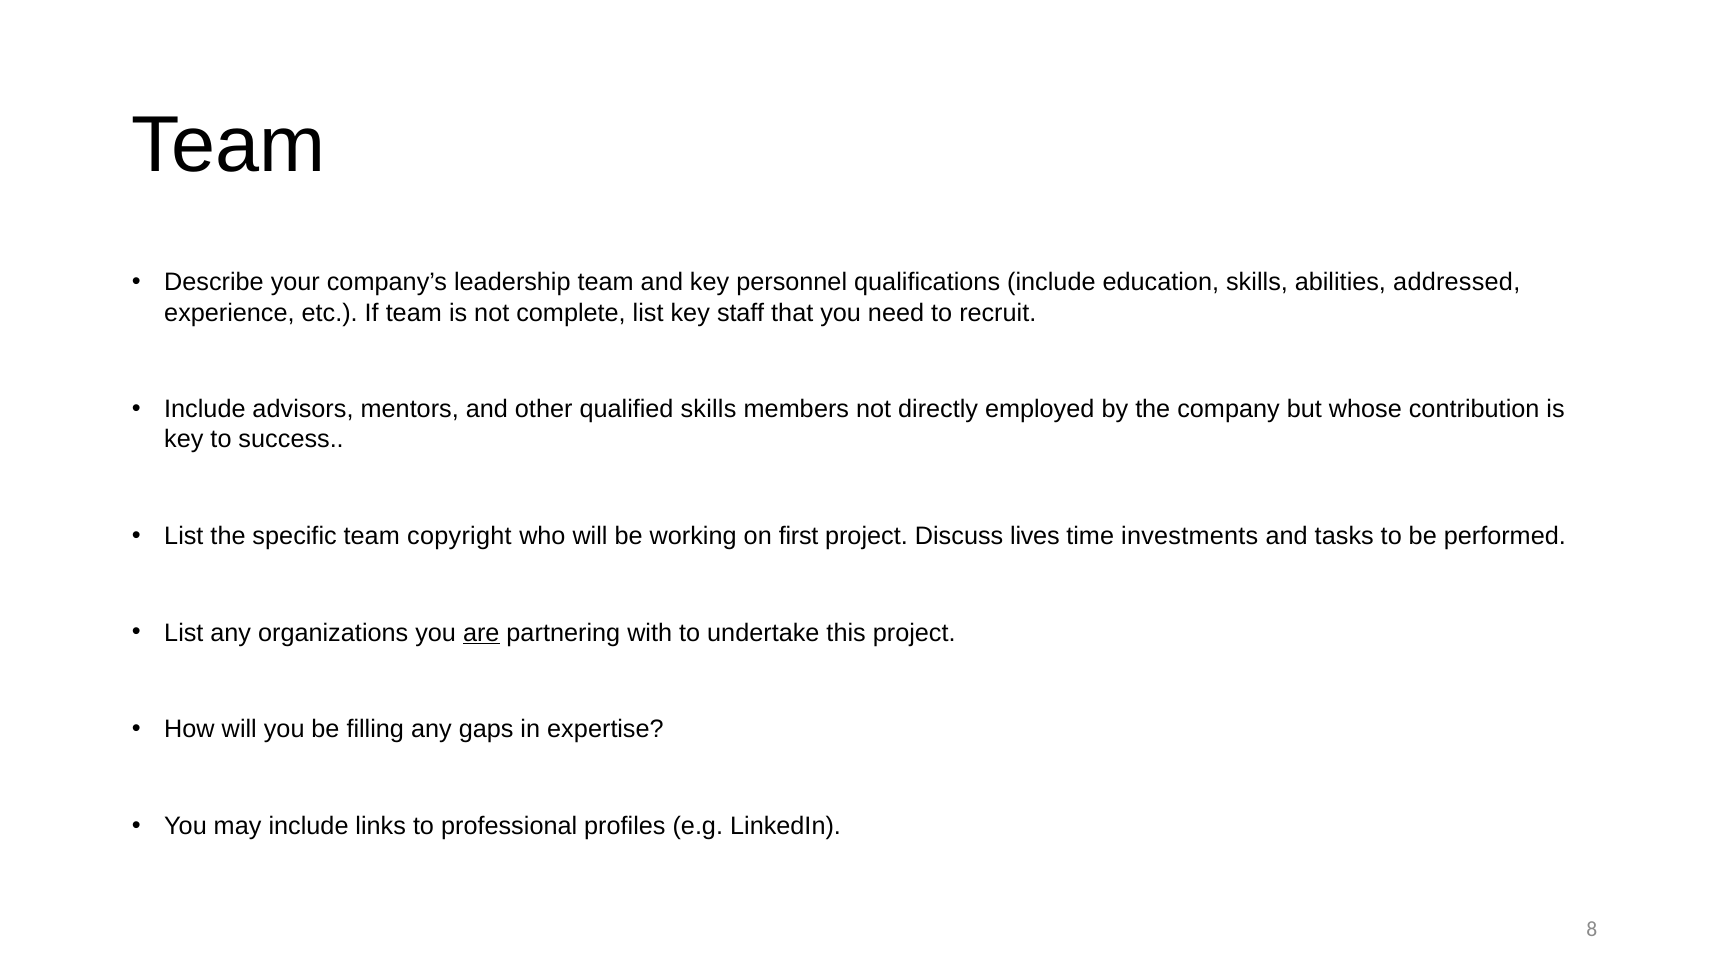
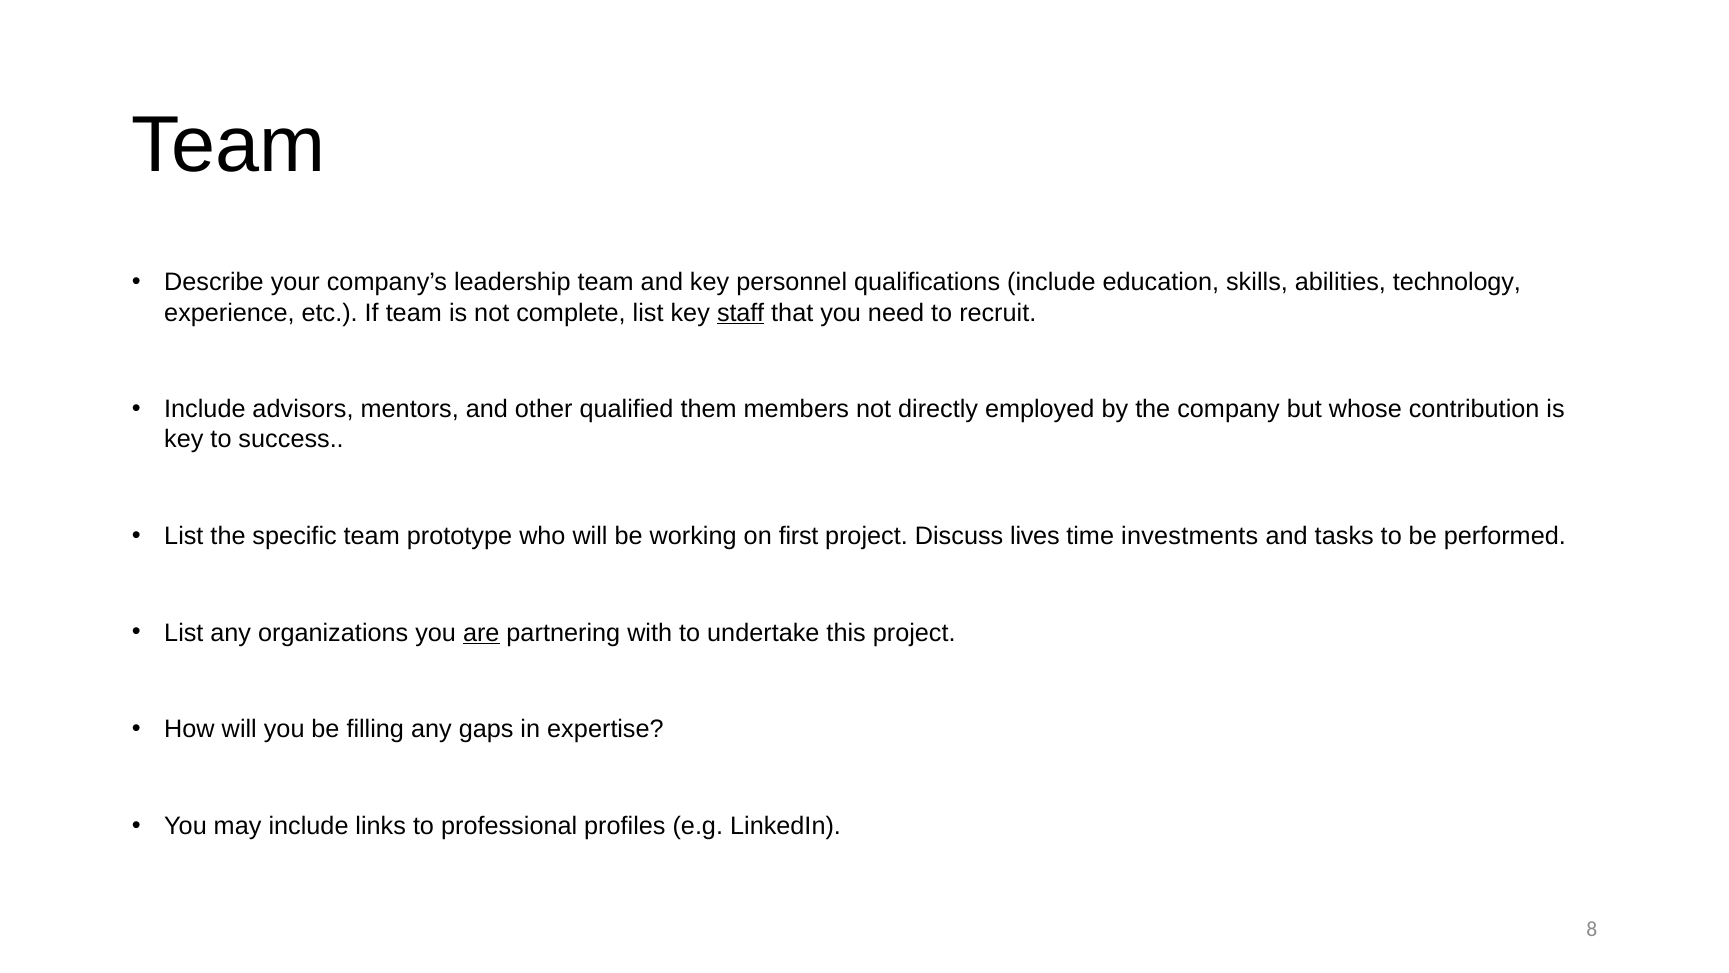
addressed: addressed -> technology (1457, 282)
staff underline: none -> present (741, 313)
qualified skills: skills -> them (709, 409)
copyright: copyright -> prototype (459, 536)
